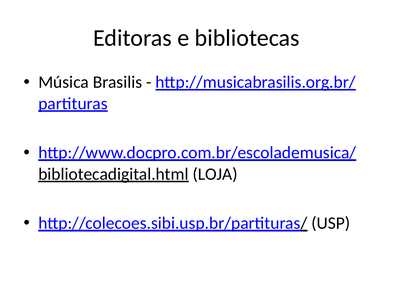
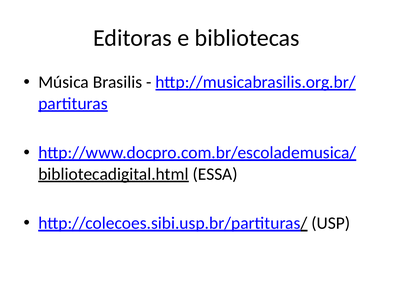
LOJA: LOJA -> ESSA (215, 174)
